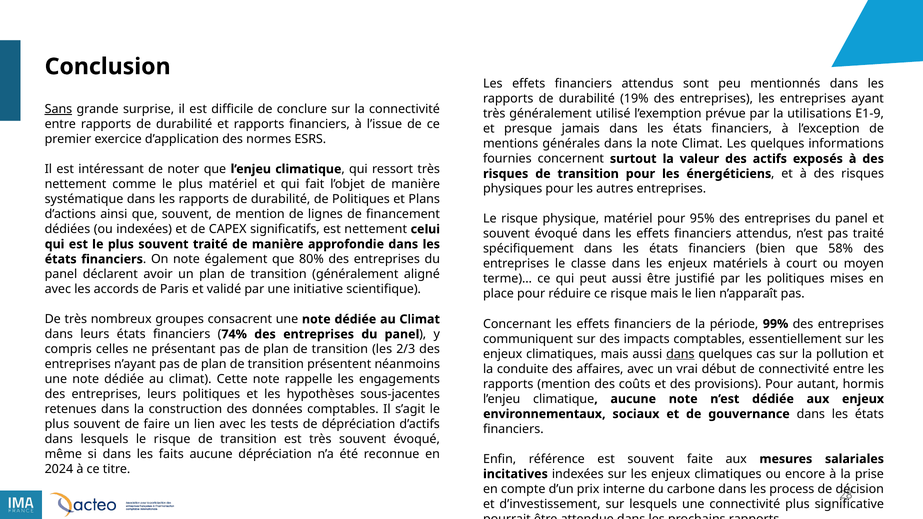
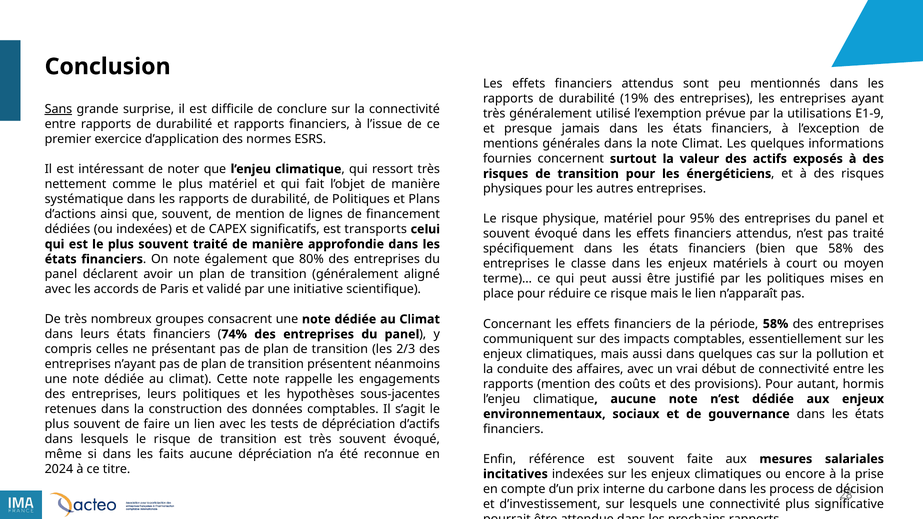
est nettement: nettement -> transports (376, 229)
période 99%: 99% -> 58% (776, 324)
dans underline: present -> none (680, 354)
